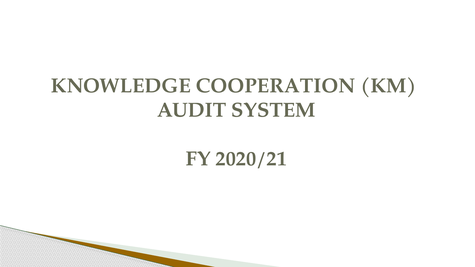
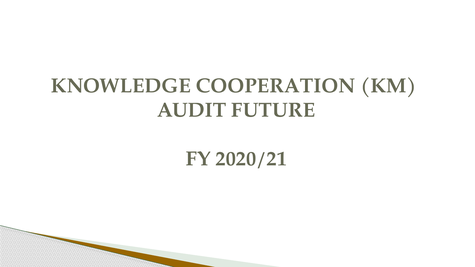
SYSTEM: SYSTEM -> FUTURE (273, 110)
